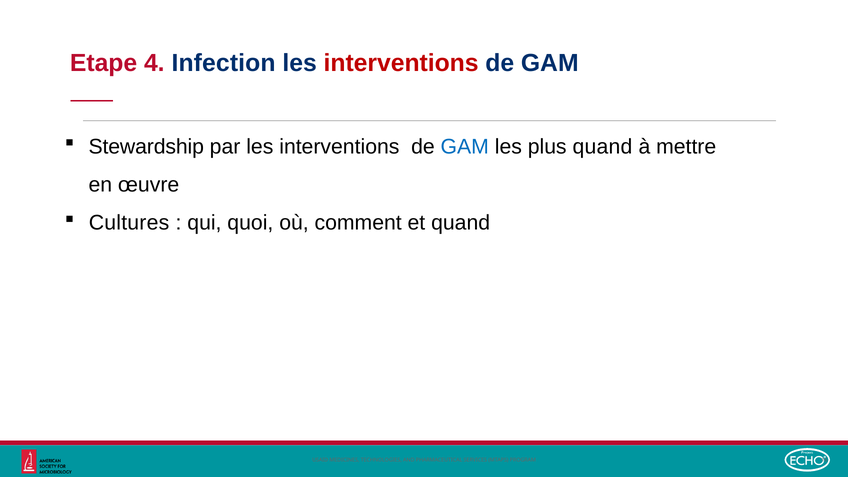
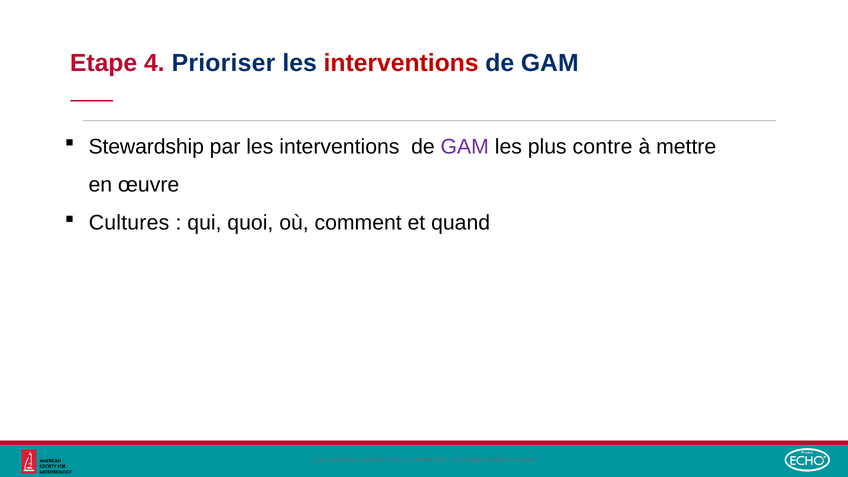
Infection: Infection -> Prioriser (223, 63)
GAM colour: blue -> purple (465, 147)
plus quand: quand -> contre (602, 147)
